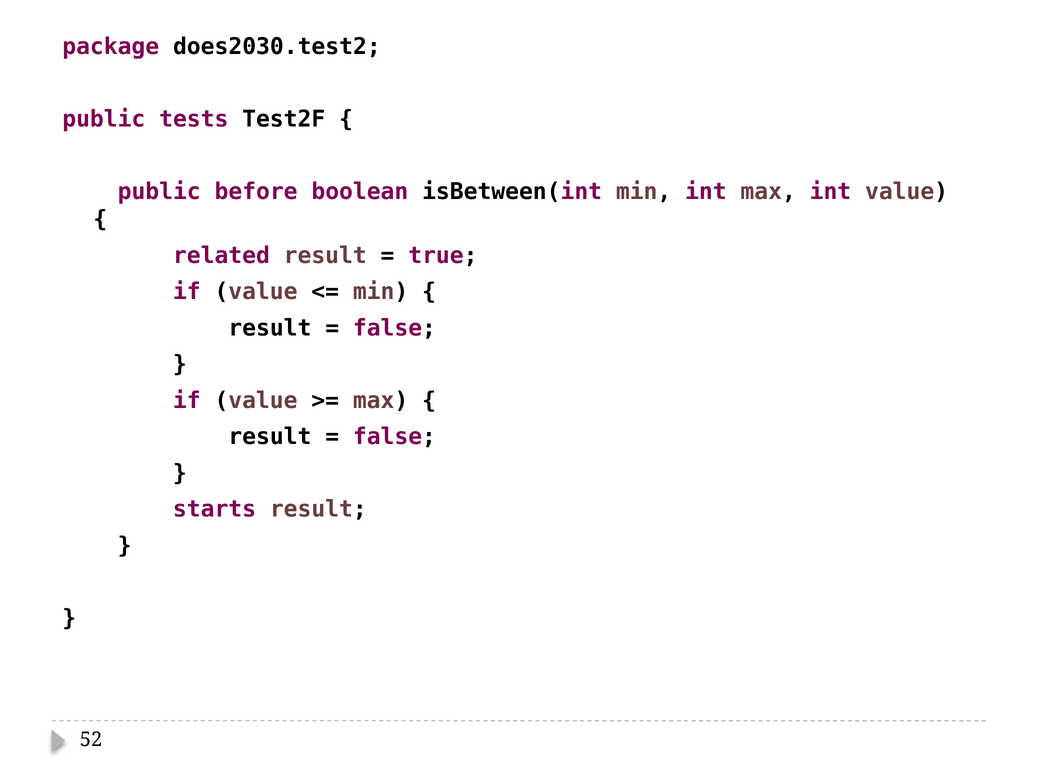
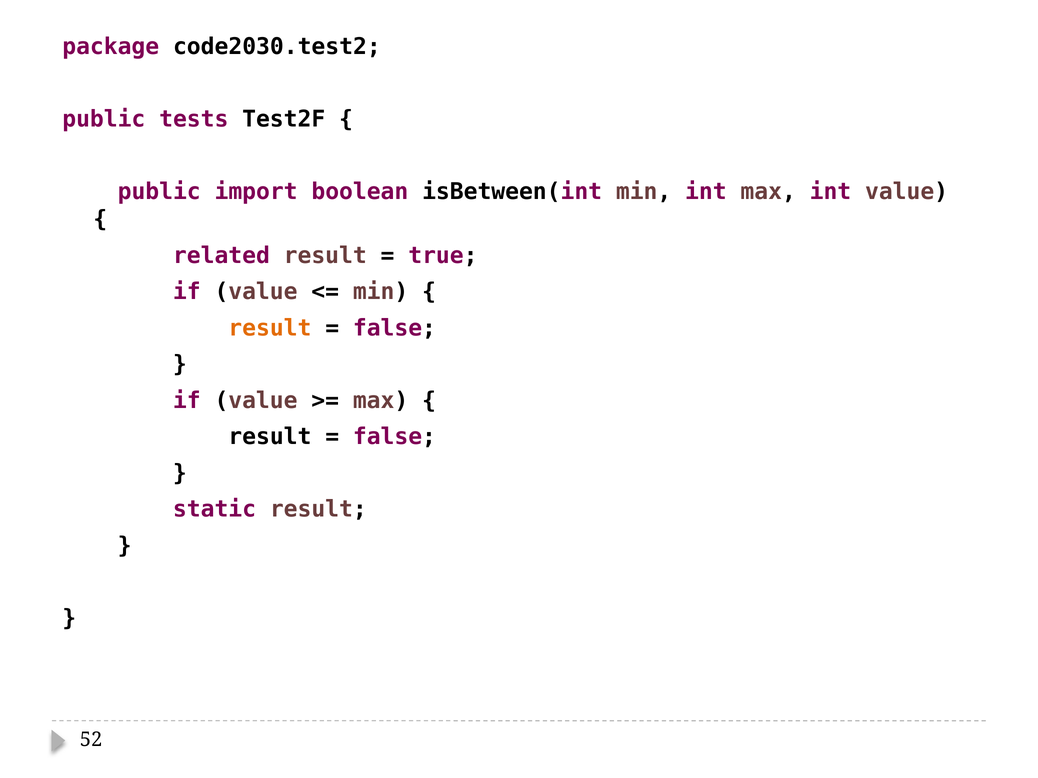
does2030.test2: does2030.test2 -> code2030.test2 (277, 47)
before: before -> import (256, 192)
result colour: black -> orange (270, 328)
starts: starts -> static (215, 510)
